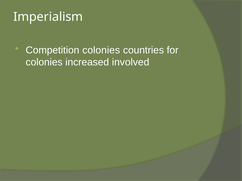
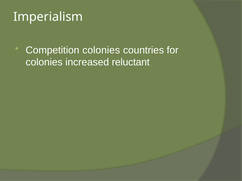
involved: involved -> reluctant (131, 62)
